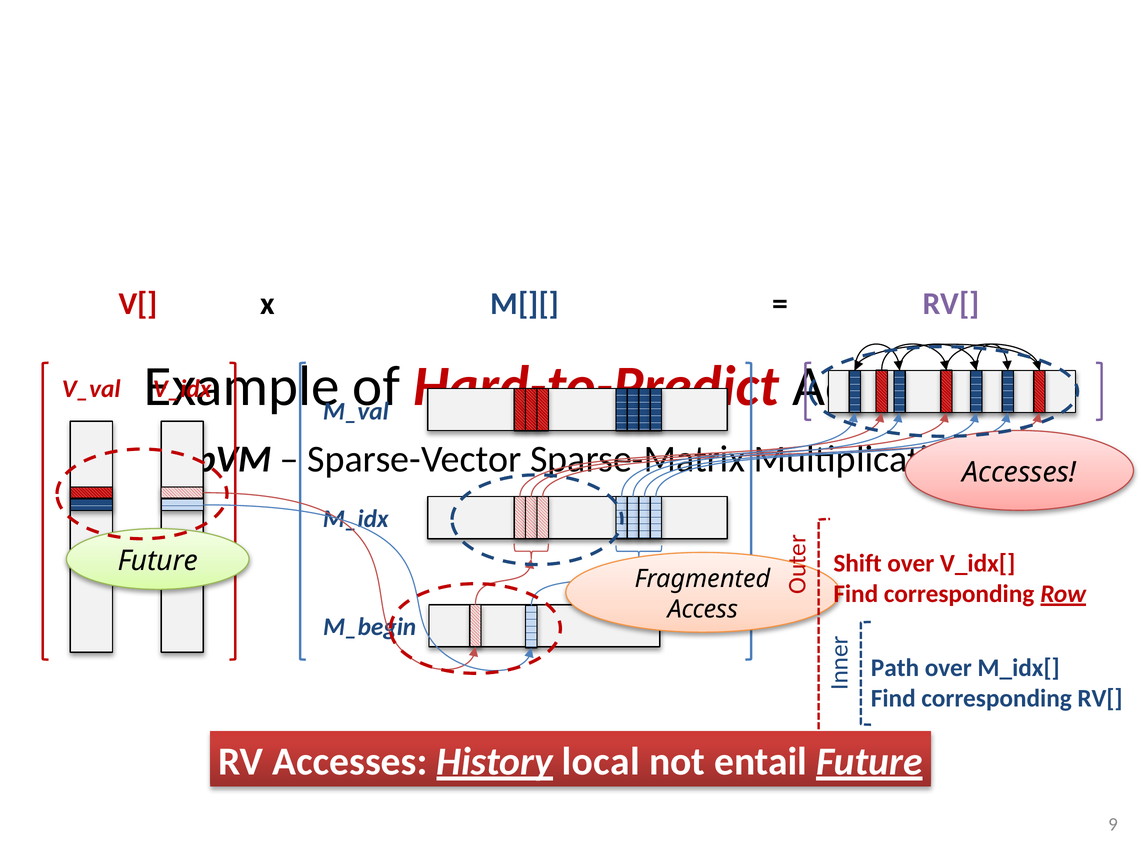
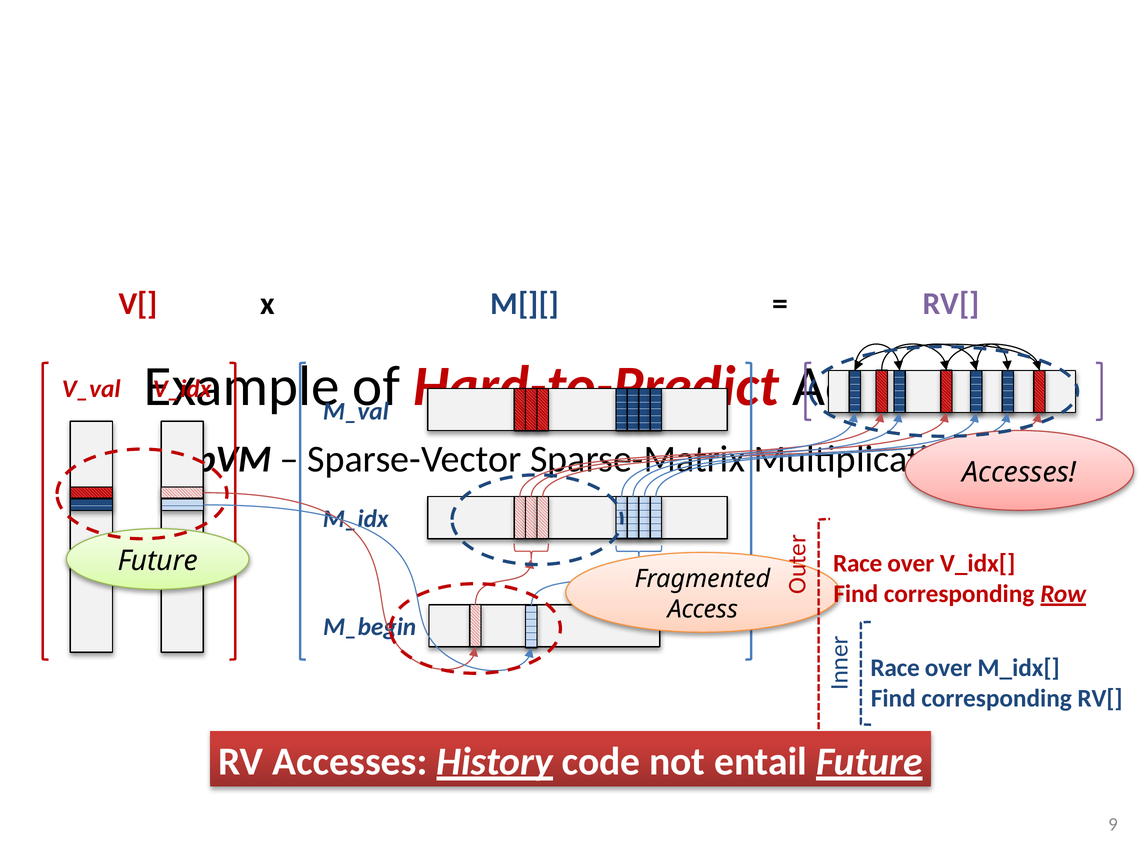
Shift: Shift -> Race (858, 563)
Path: Path -> Race (895, 668)
local: local -> code (601, 761)
